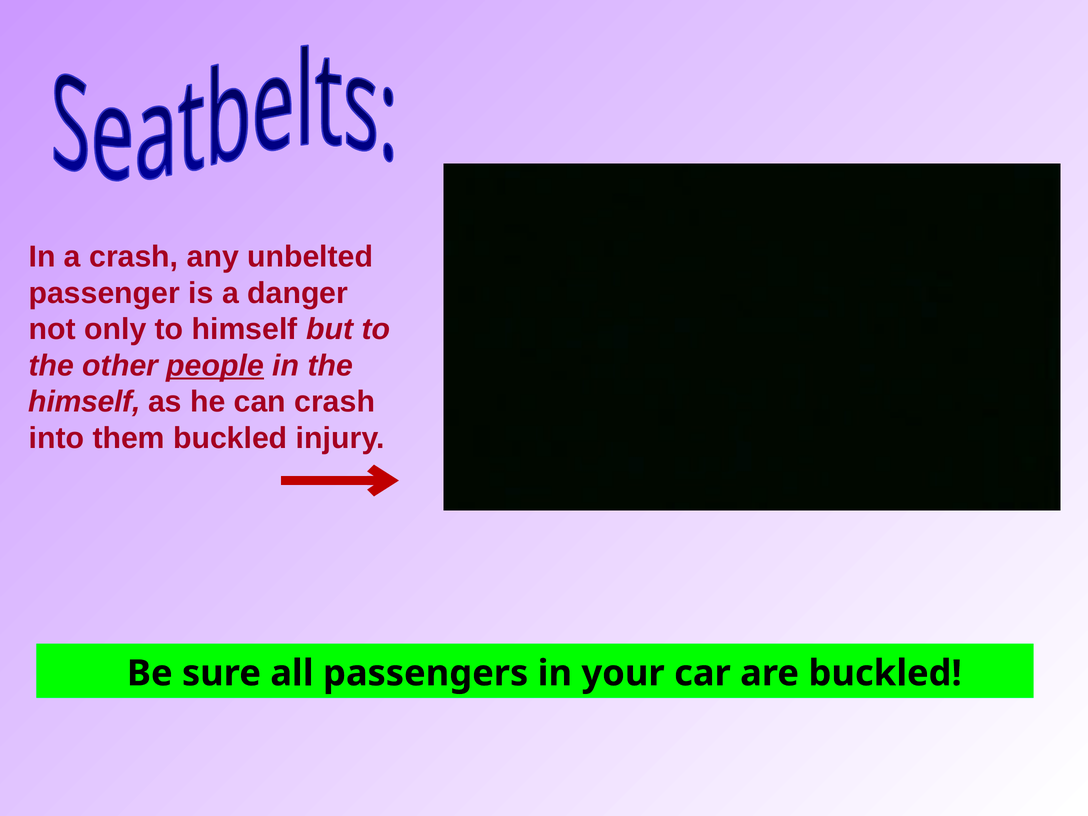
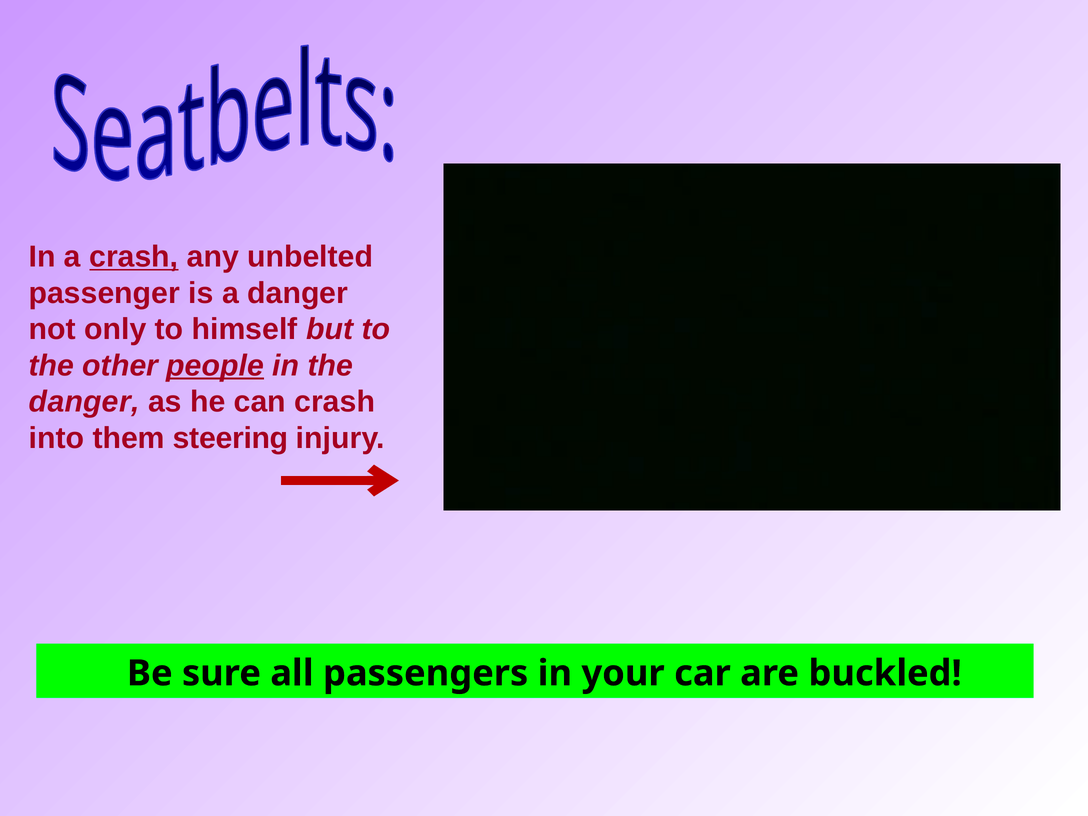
crash underline: none -> present (134, 257)
himself: himself -> danger (84, 402)
them buckled: buckled -> steering (230, 438)
